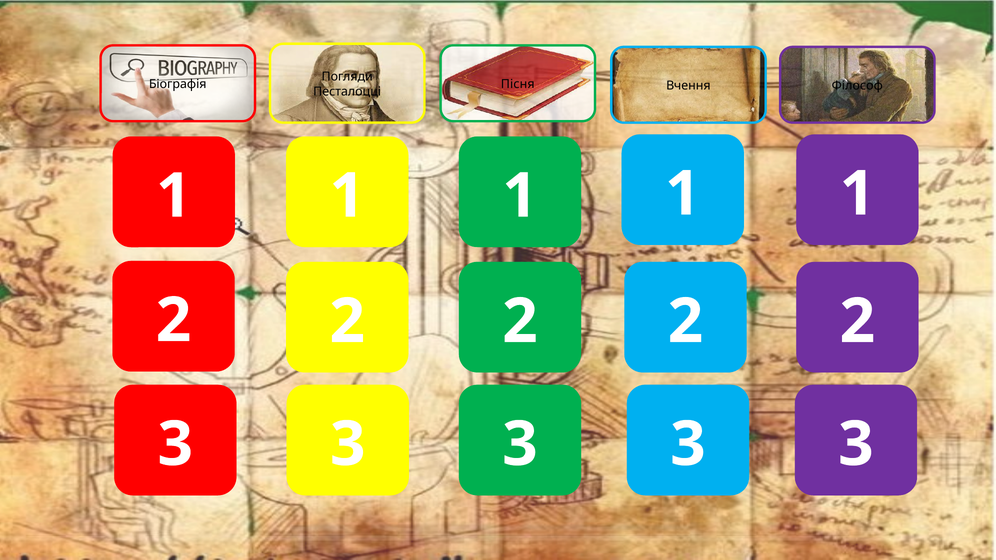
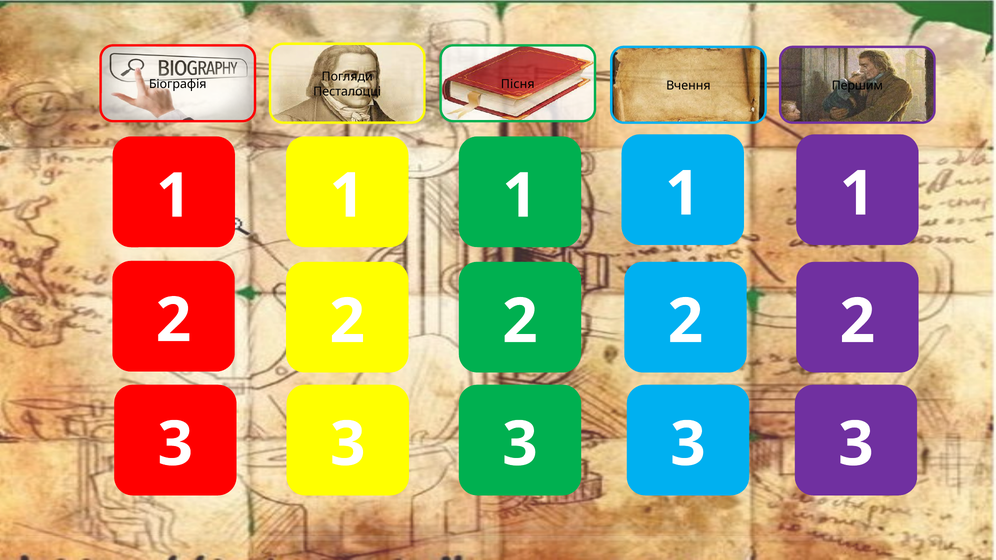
Філософ: Філософ -> Першим (857, 86)
